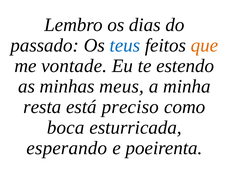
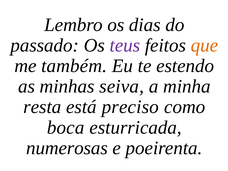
teus colour: blue -> purple (125, 45)
vontade: vontade -> também (74, 66)
meus: meus -> seiva (122, 86)
esperando: esperando -> numerosas (67, 148)
